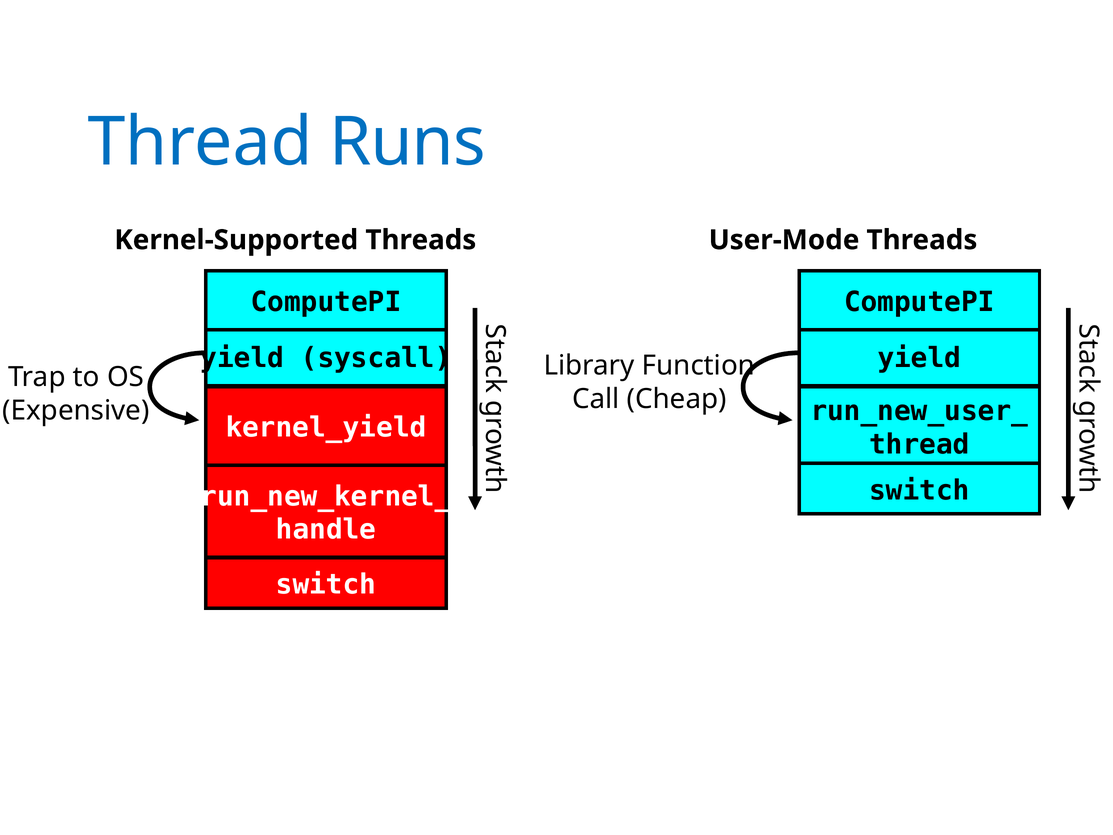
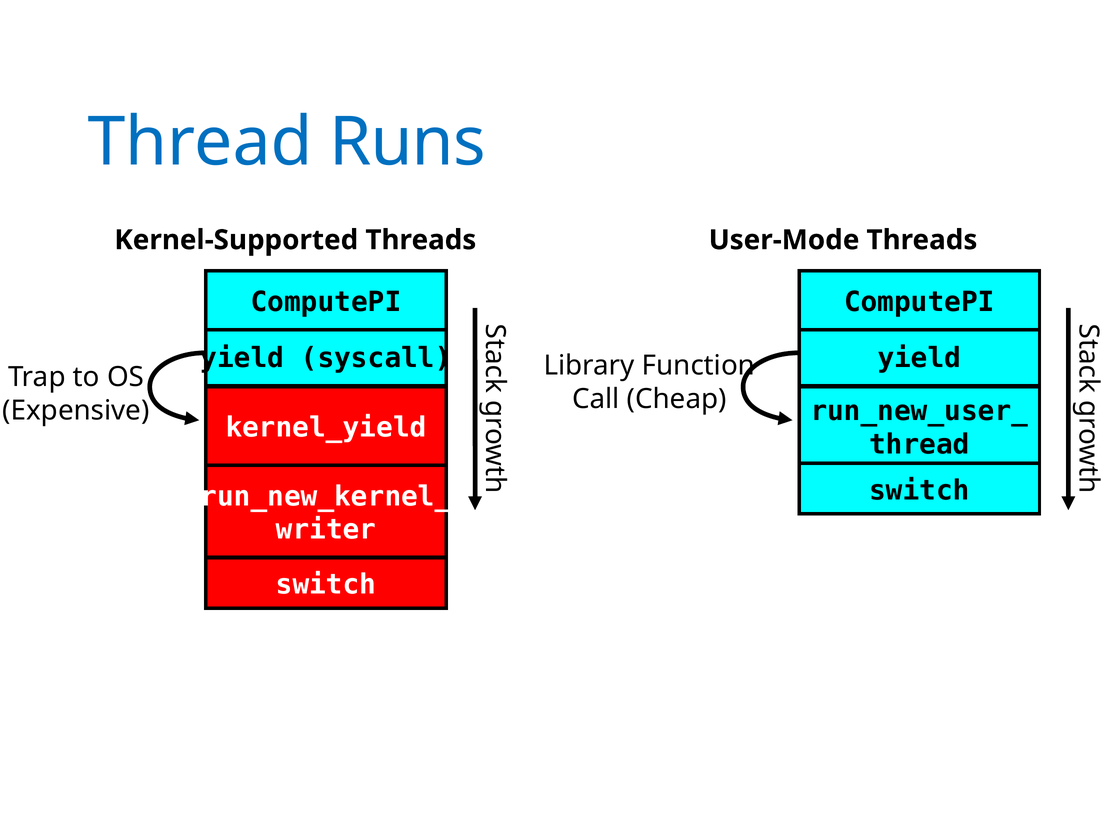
handle: handle -> writer (326, 530)
